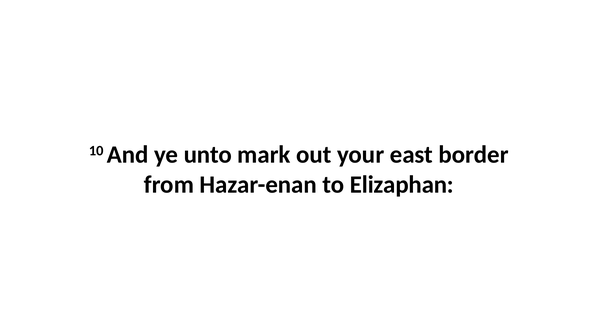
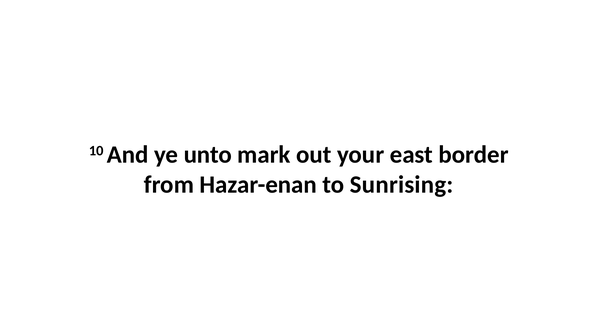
Elizaphan: Elizaphan -> Sunrising (402, 185)
